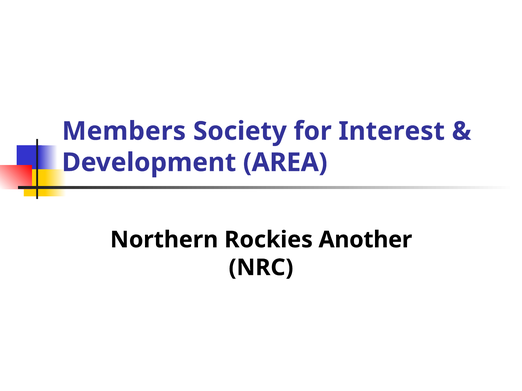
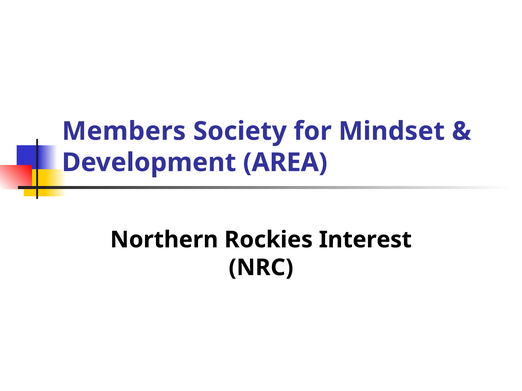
Interest: Interest -> Mindset (392, 131)
Another: Another -> Interest (365, 240)
